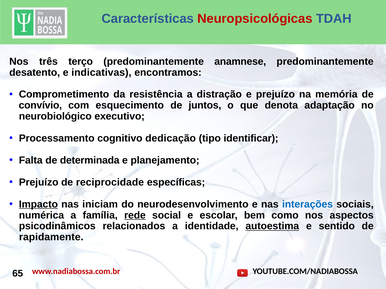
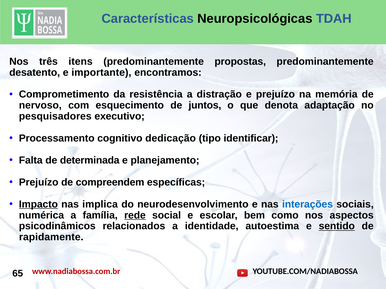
Neuropsicológicas colour: red -> black (255, 19)
terço: terço -> itens (81, 62)
anamnese: anamnese -> propostas (240, 62)
indicativas: indicativas -> importante (101, 73)
convívio: convívio -> nervoso (40, 106)
neurobiológico: neurobiológico -> pesquisadores (55, 117)
reciprocidade: reciprocidade -> compreendem (110, 183)
iniciam: iniciam -> implica (100, 205)
autoestima underline: present -> none (272, 227)
sentido underline: none -> present (337, 227)
